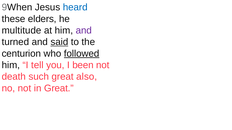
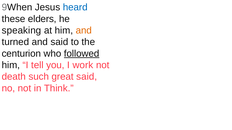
multitude: multitude -> speaking (22, 31)
and colour: purple -> orange (84, 31)
said underline: present -> none (59, 42)
been: been -> work (83, 65)
great also: also -> said (87, 77)
in Great: Great -> Think (59, 89)
